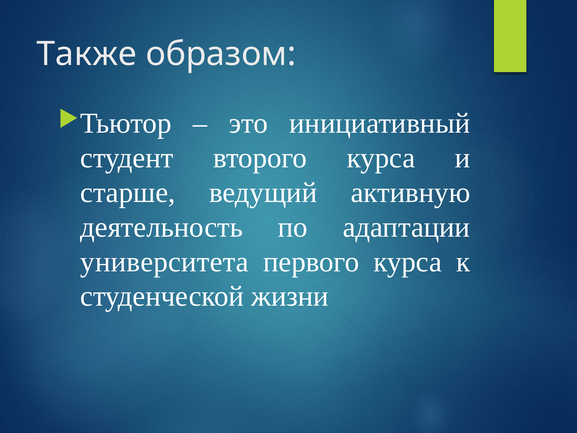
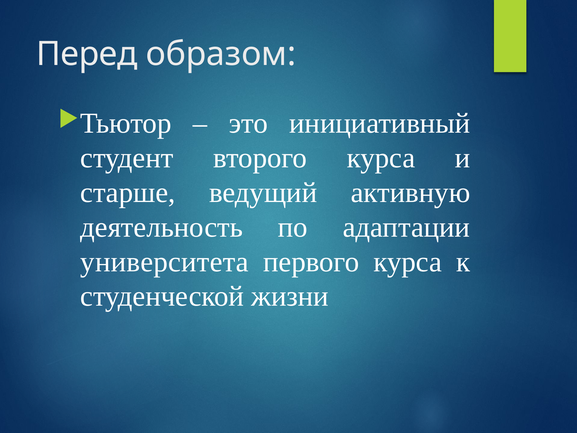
Также: Также -> Перед (87, 54)
